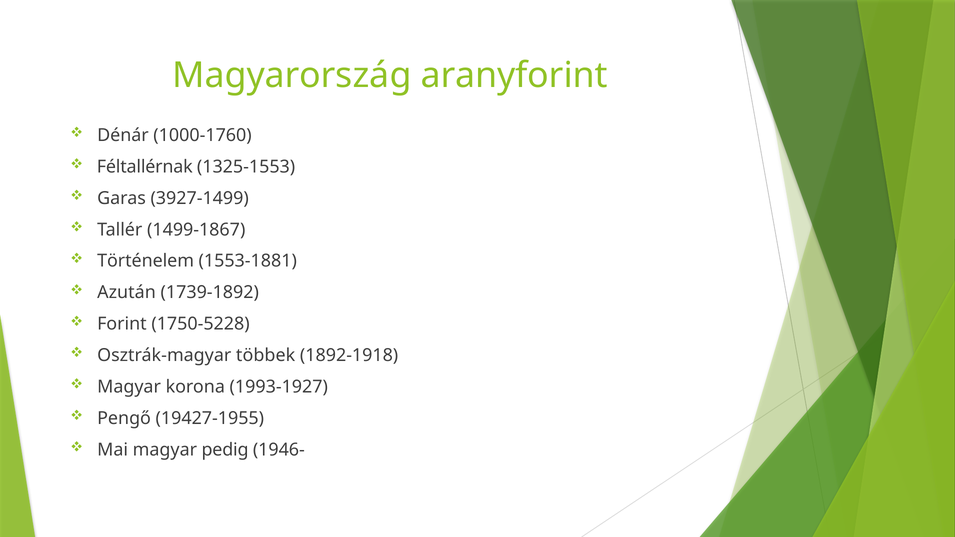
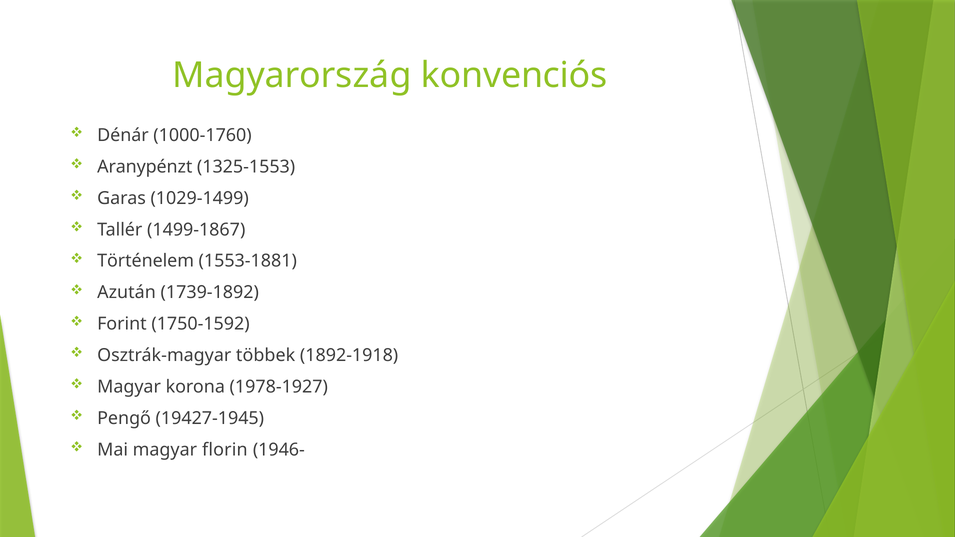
aranyforint: aranyforint -> konvenciós (514, 75)
Féltallérnak: Féltallérnak -> Aranypénzt (145, 167)
3927-1499: 3927-1499 -> 1029-1499 (200, 198)
1750-5228: 1750-5228 -> 1750-1592 (201, 324)
1993-1927: 1993-1927 -> 1978-1927 (279, 387)
19427-1955: 19427-1955 -> 19427-1945 (210, 418)
pedig: pedig -> florin (225, 450)
